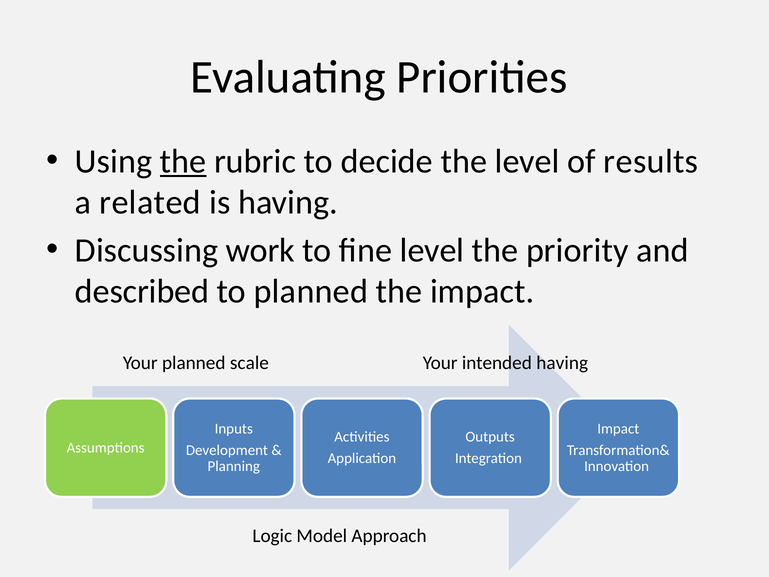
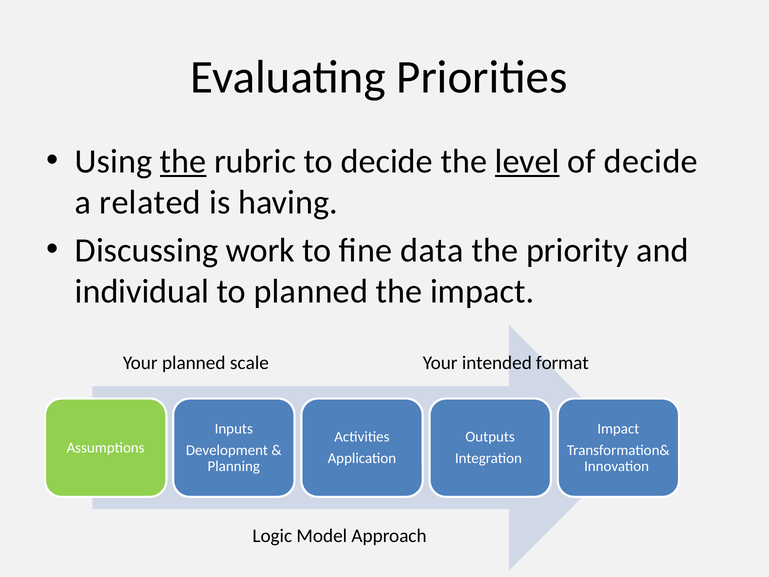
level underline: none -> present (527, 161)
of results: results -> decide (651, 161)
fine level: level -> data (432, 250)
described: described -> individual (142, 291)
intended having: having -> format (562, 363)
